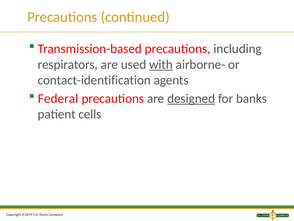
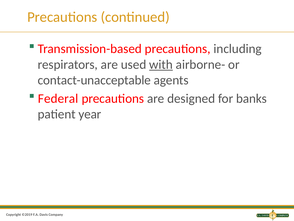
contact-identification: contact-identification -> contact-unacceptable (94, 80)
designed underline: present -> none (191, 98)
cells: cells -> year (90, 114)
